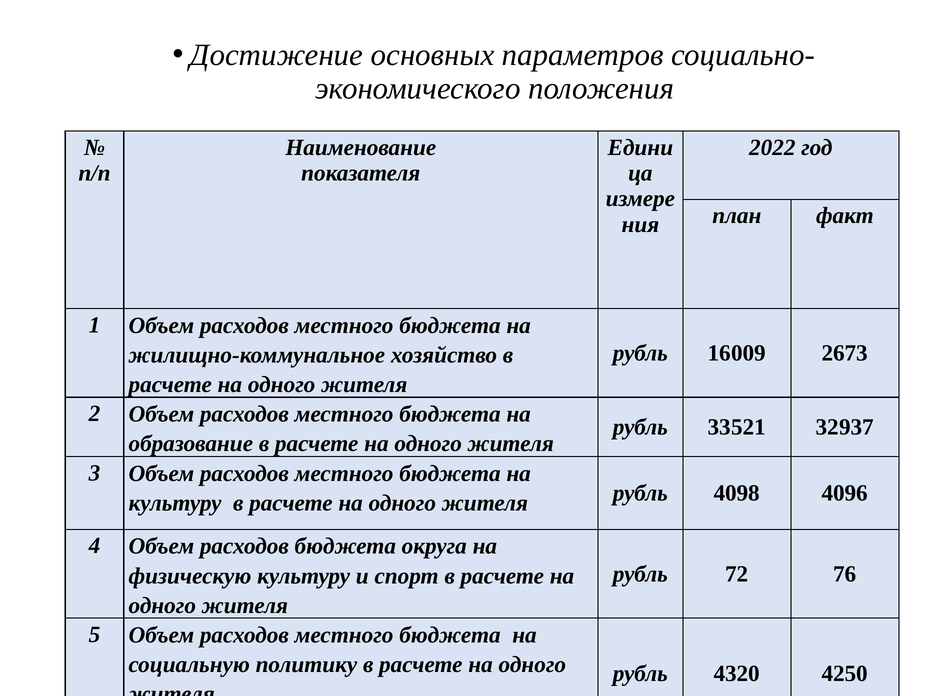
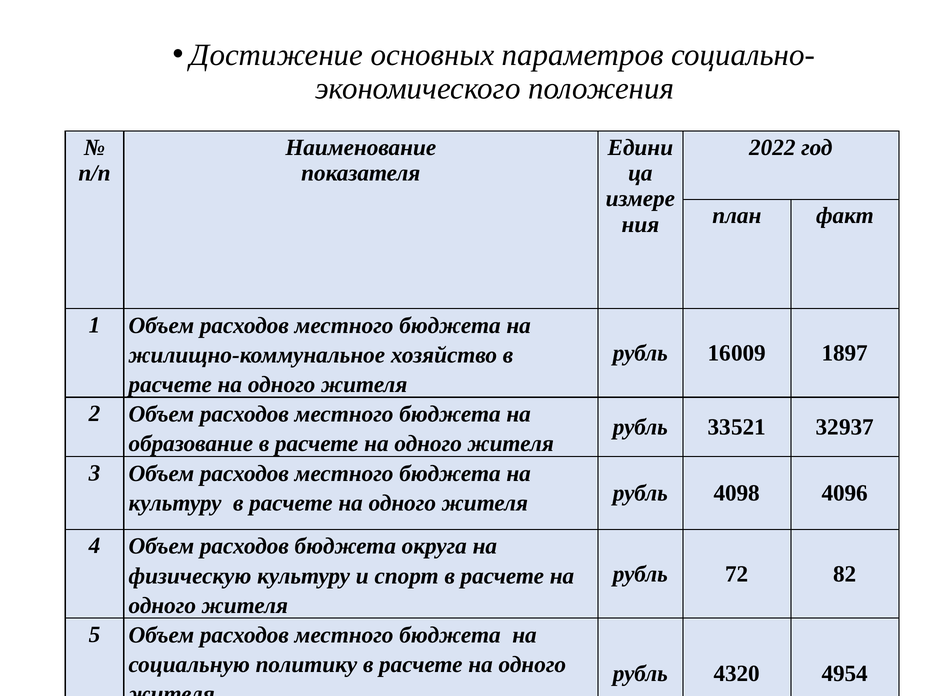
2673: 2673 -> 1897 (845, 353)
76: 76 -> 82 (845, 574)
4250: 4250 -> 4954 (845, 674)
